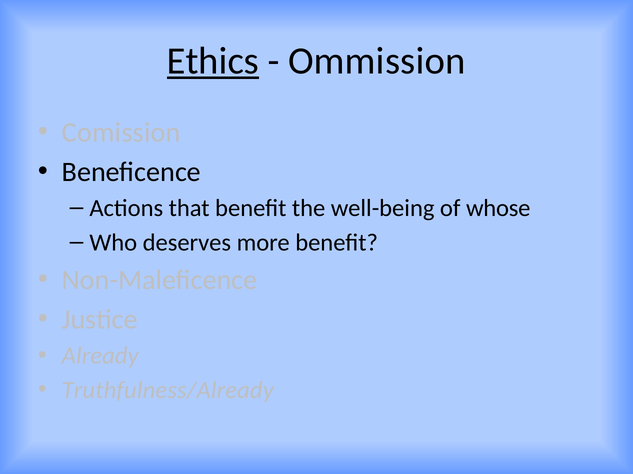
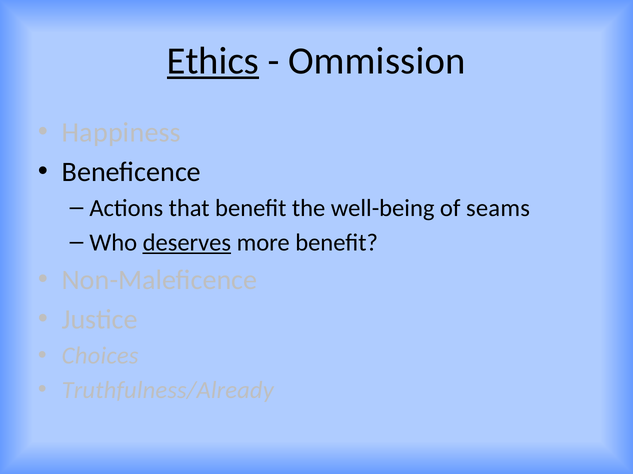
Comission: Comission -> Happiness (121, 133)
whose: whose -> seams (498, 209)
deserves underline: none -> present (187, 243)
Already: Already -> Choices (100, 356)
